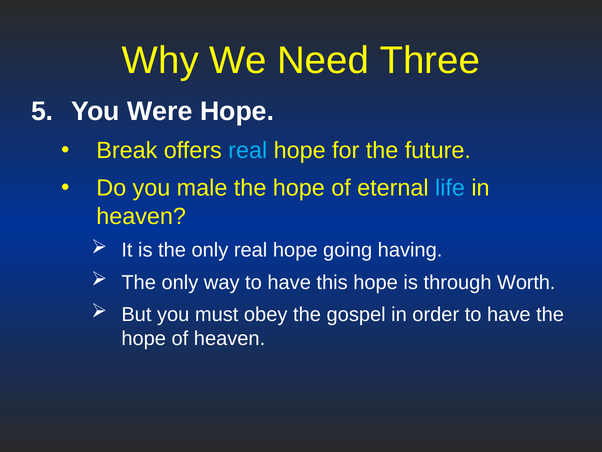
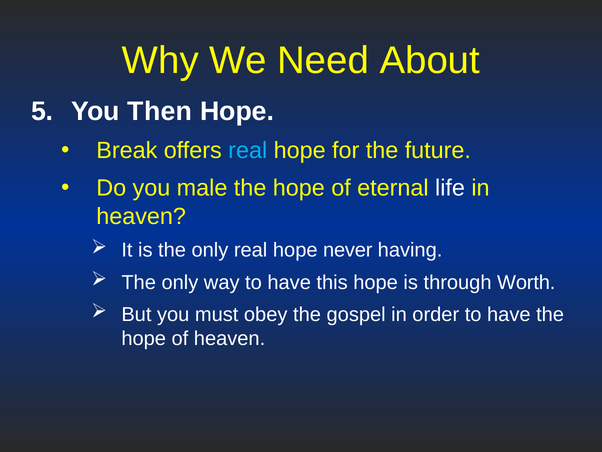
Three: Three -> About (430, 60)
Were: Were -> Then (160, 111)
life colour: light blue -> white (450, 188)
going: going -> never (348, 250)
